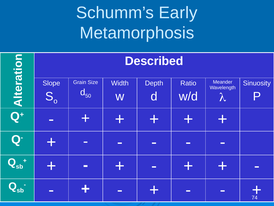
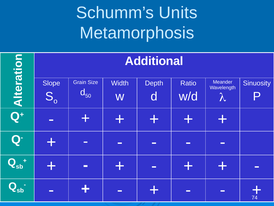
Early: Early -> Units (178, 13)
Described: Described -> Additional (154, 61)
